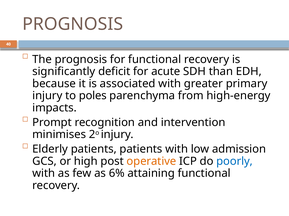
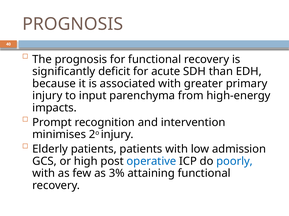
poles: poles -> input (93, 96)
operative colour: orange -> blue (151, 162)
6%: 6% -> 3% (117, 174)
